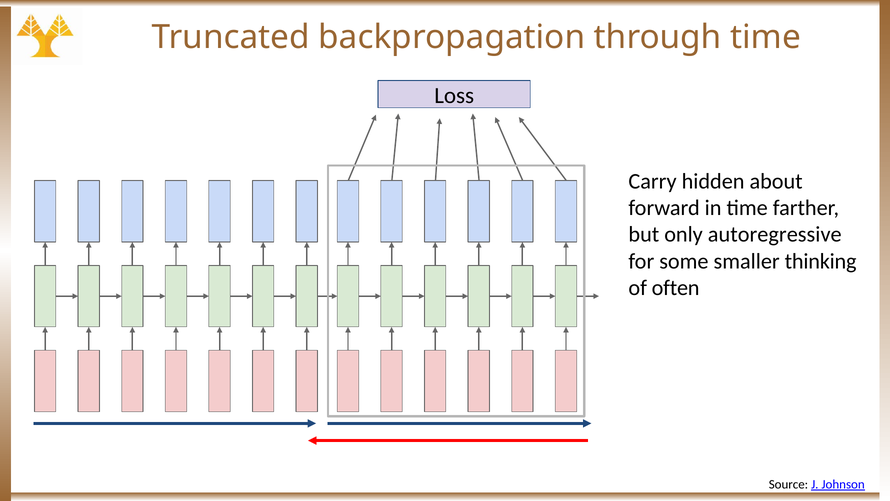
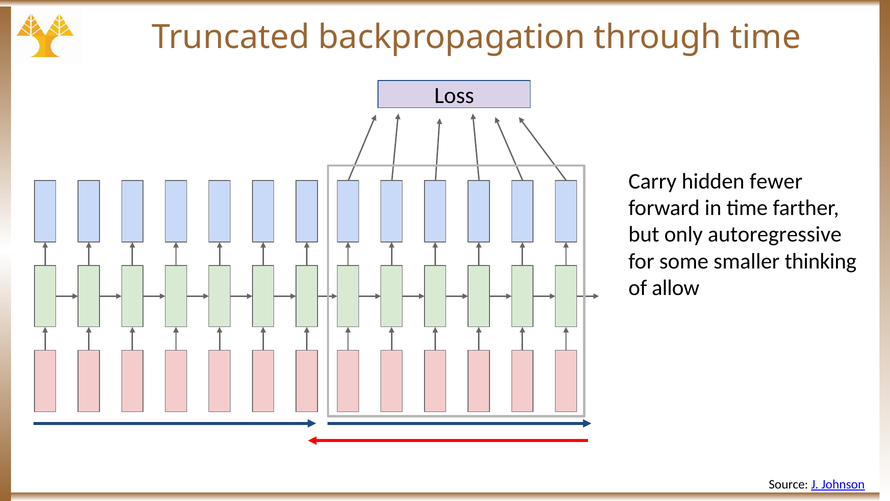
about: about -> fewer (776, 181)
often: often -> allow (676, 288)
